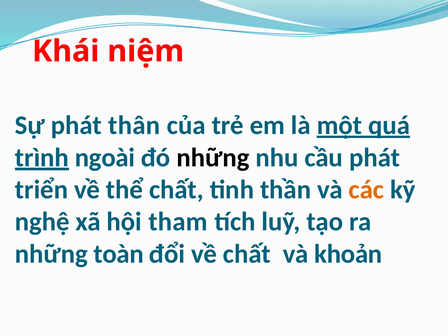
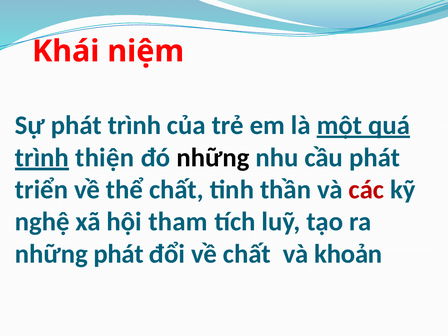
phát thân: thân -> trình (134, 125)
ngoài: ngoài -> thiện (105, 158)
các colour: orange -> red (366, 190)
những toàn: toàn -> phát (119, 254)
